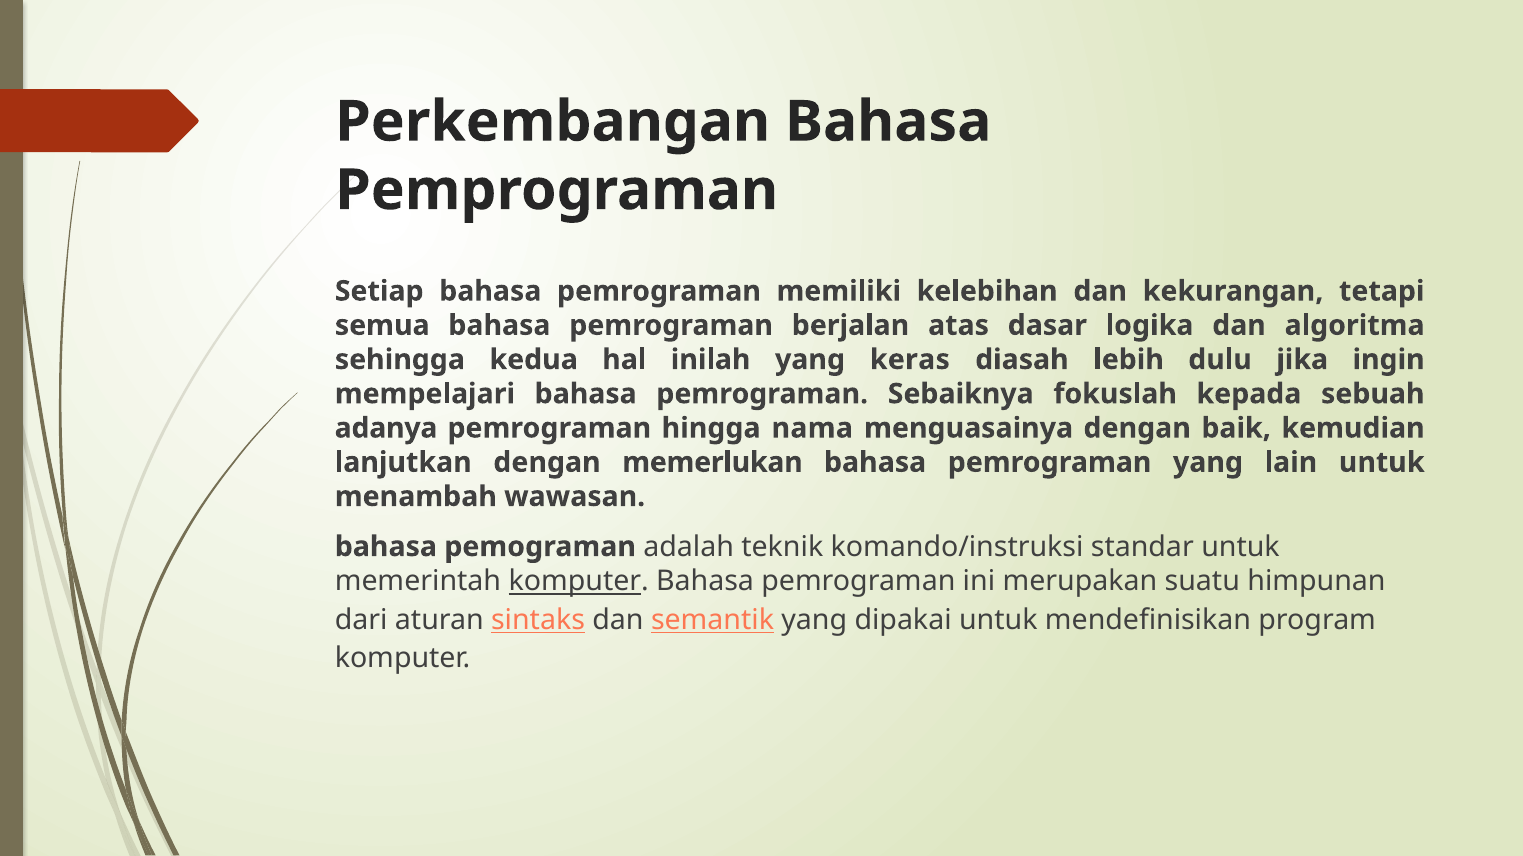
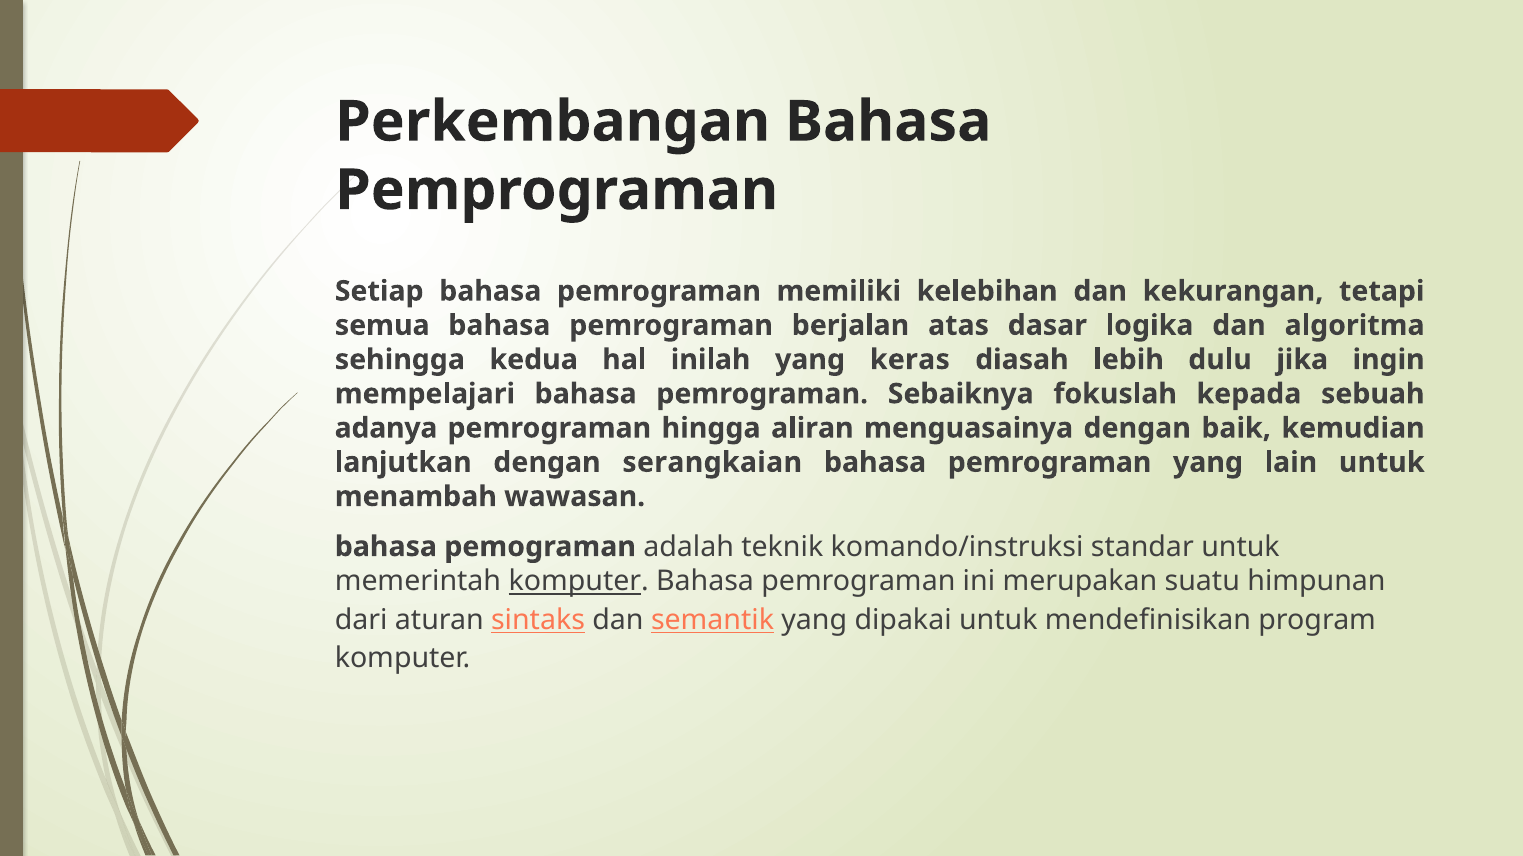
nama: nama -> aliran (812, 428)
memerlukan: memerlukan -> serangkaian (712, 463)
